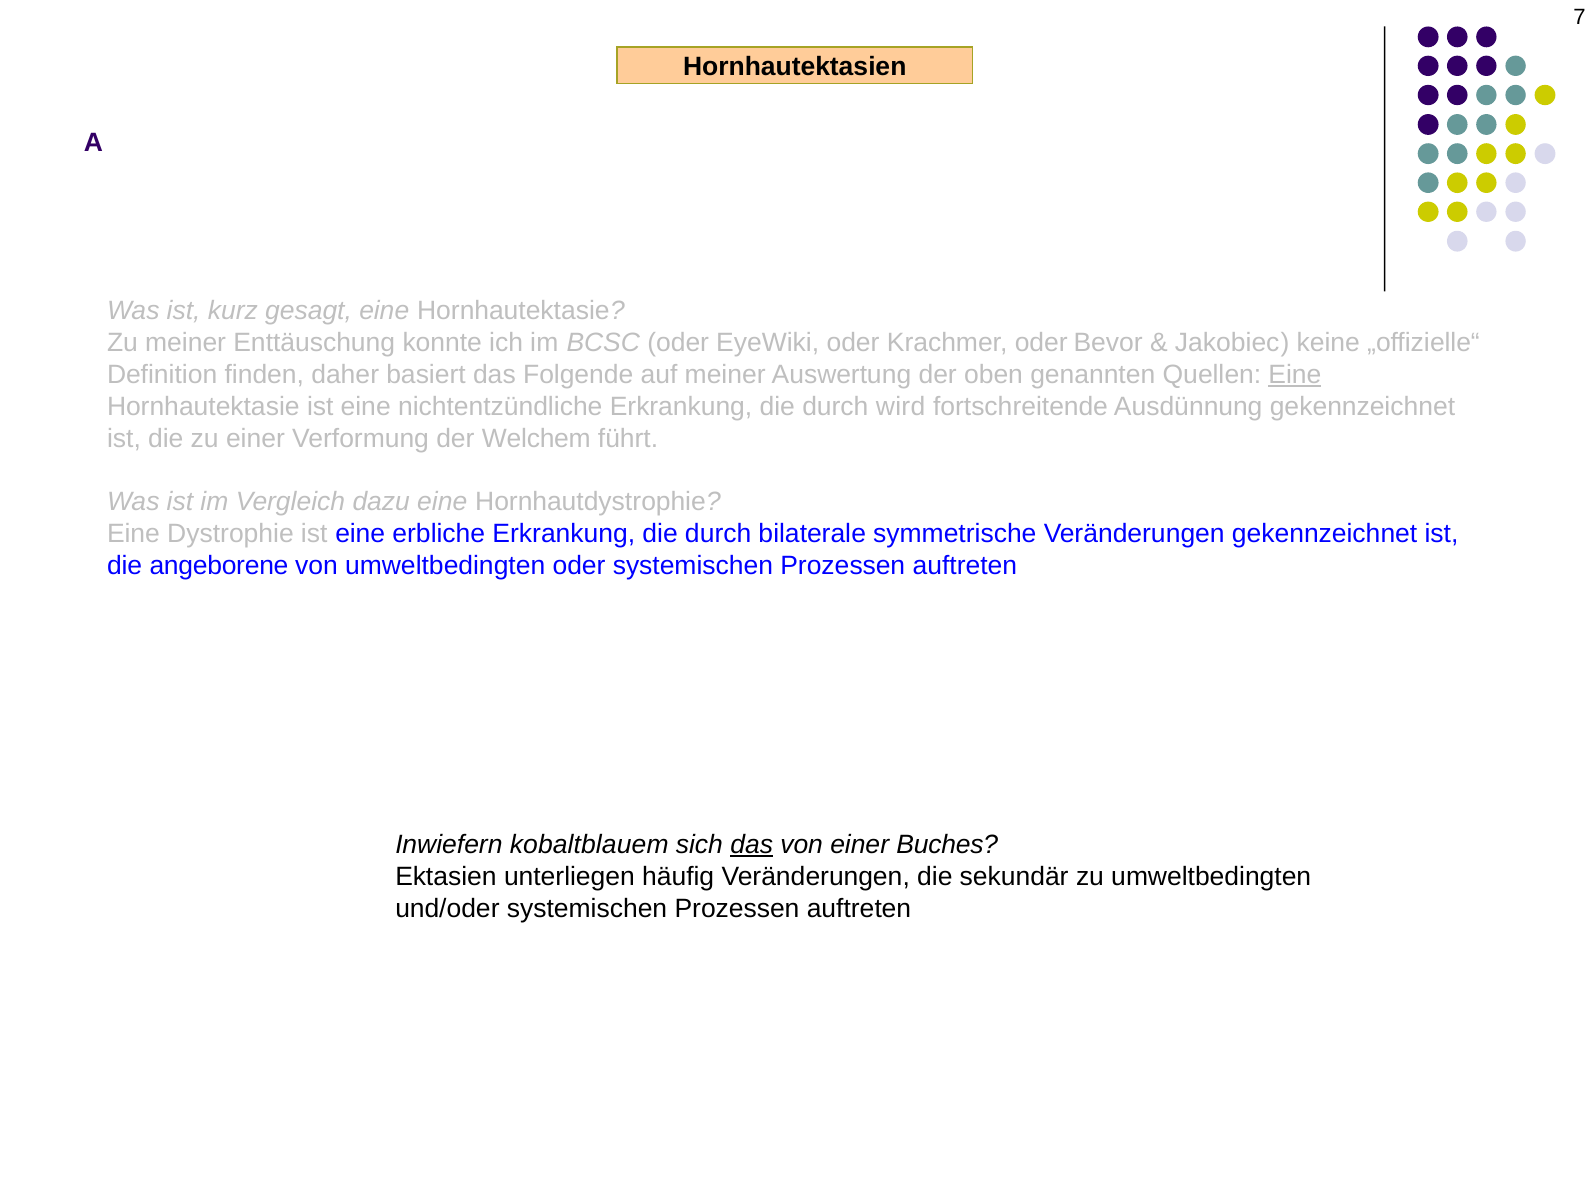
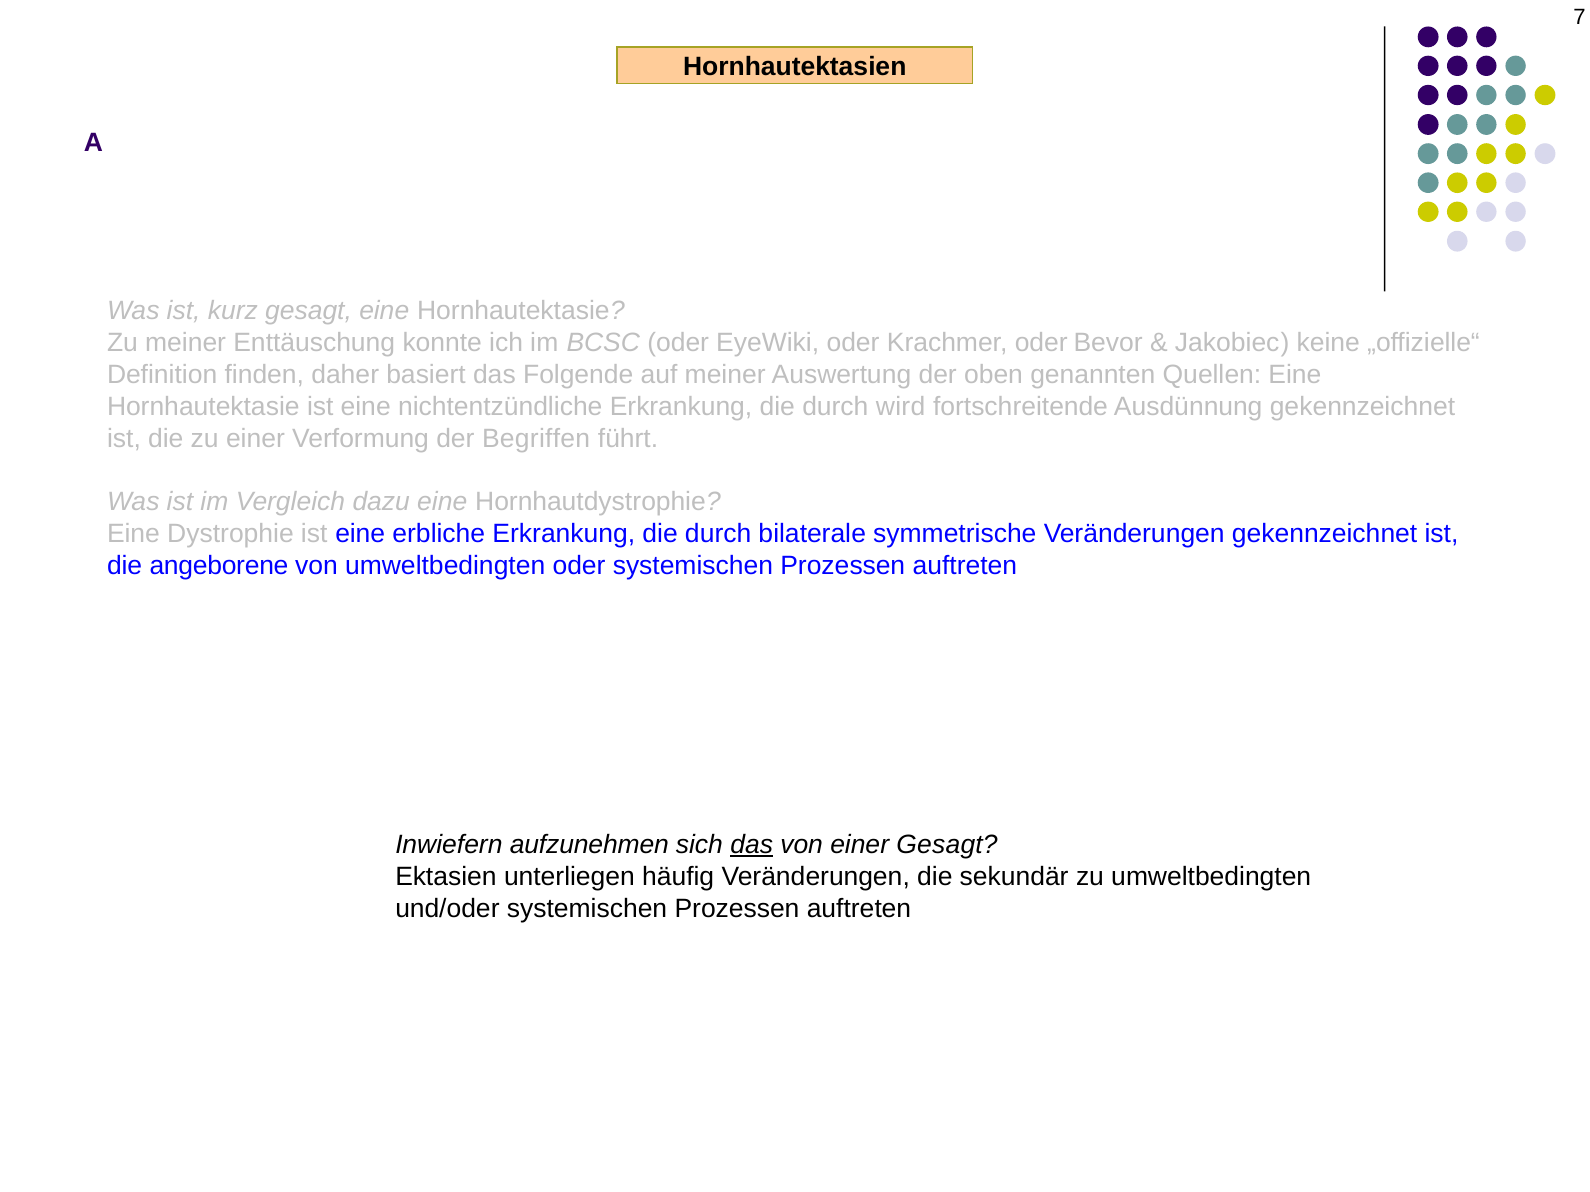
Eine underline: present -> none (1295, 375)
Welchem: Welchem -> Begriffen (536, 439)
kobaltblauem: kobaltblauem -> aufzunehmen (589, 845)
einer Buches: Buches -> Gesagt (947, 845)
